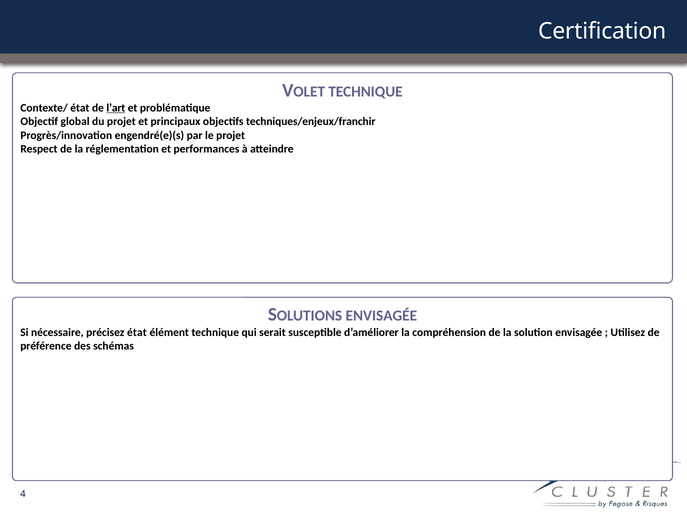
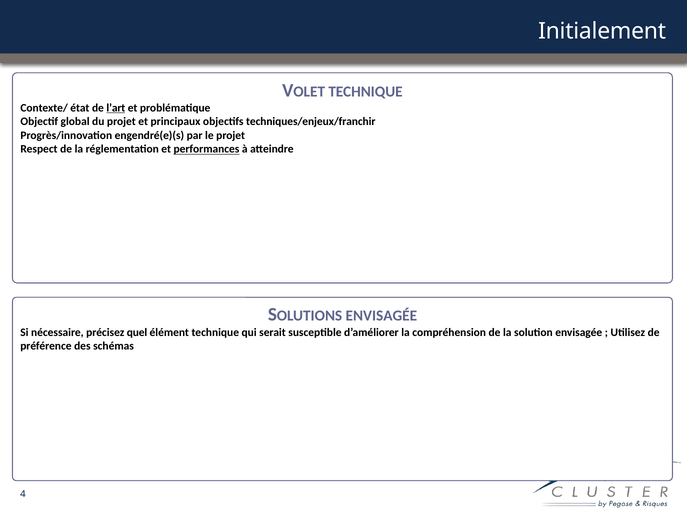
Certification: Certification -> Initialement (602, 31)
performances underline: none -> present (206, 149)
précisez état: état -> quel (137, 333)
